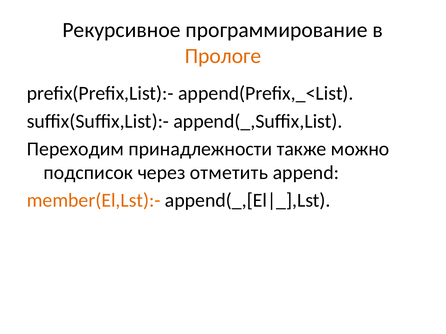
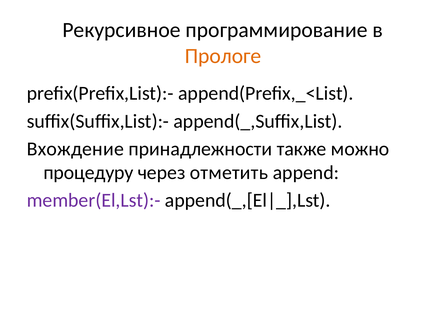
Переходим: Переходим -> Вхождение (75, 149)
подсписок: подсписок -> процедуру (88, 173)
member(El,Lst):- colour: orange -> purple (94, 201)
